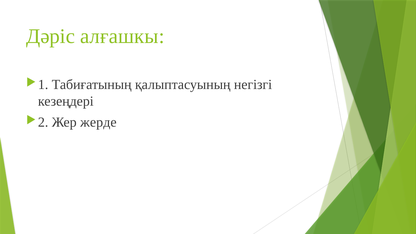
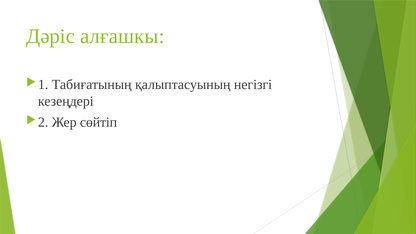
жерде: жерде -> сөйтіп (99, 122)
